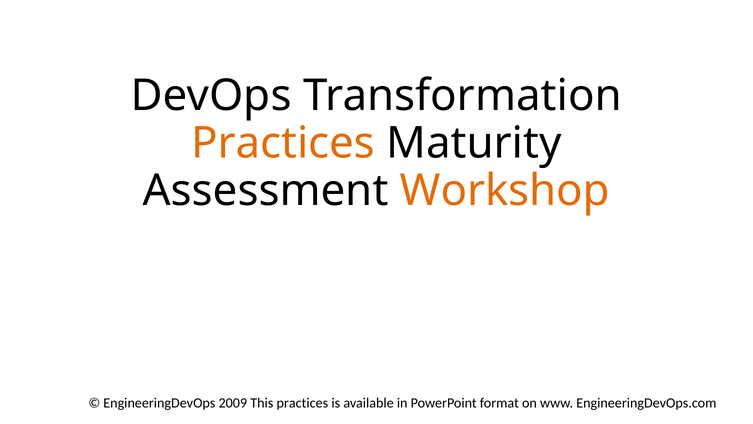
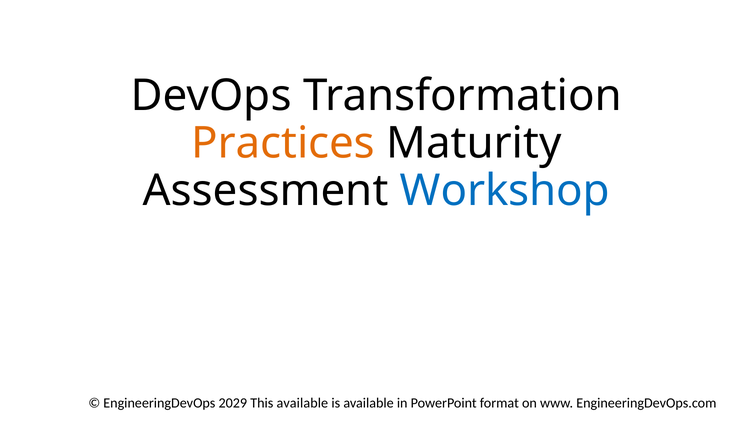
Workshop colour: orange -> blue (505, 190)
2009: 2009 -> 2029 (233, 403)
This practices: practices -> available (302, 403)
